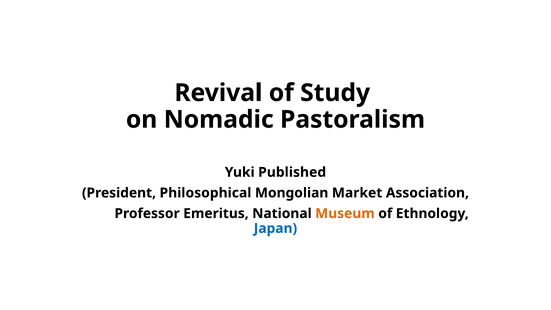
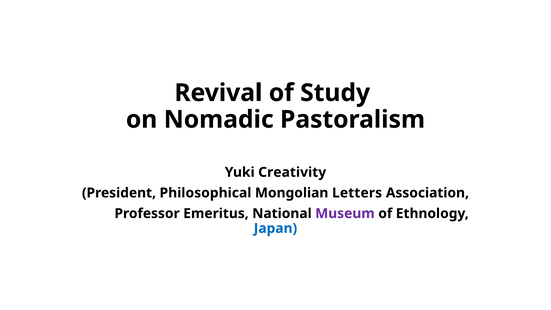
Published: Published -> Creativity (292, 172)
Market: Market -> Letters (357, 193)
Museum colour: orange -> purple (345, 213)
